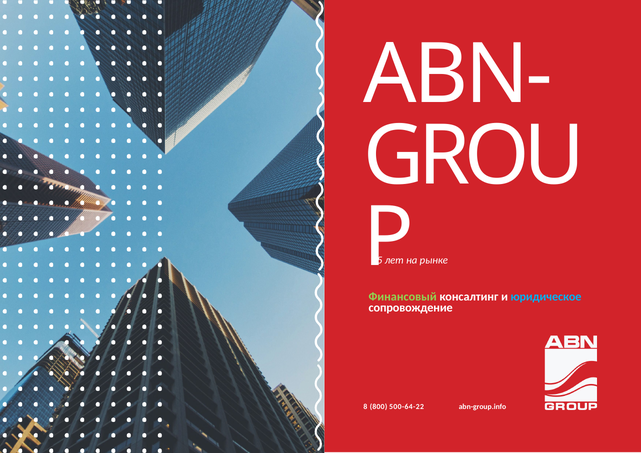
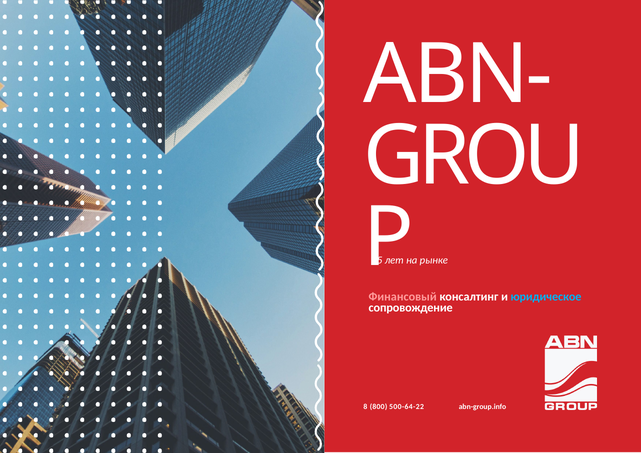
Финансовый colour: light green -> pink (403, 297)
